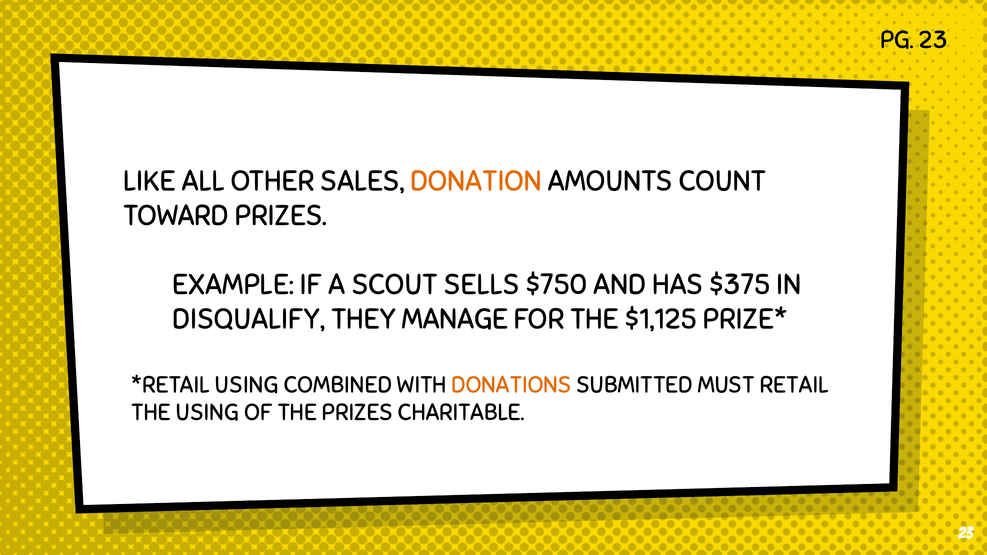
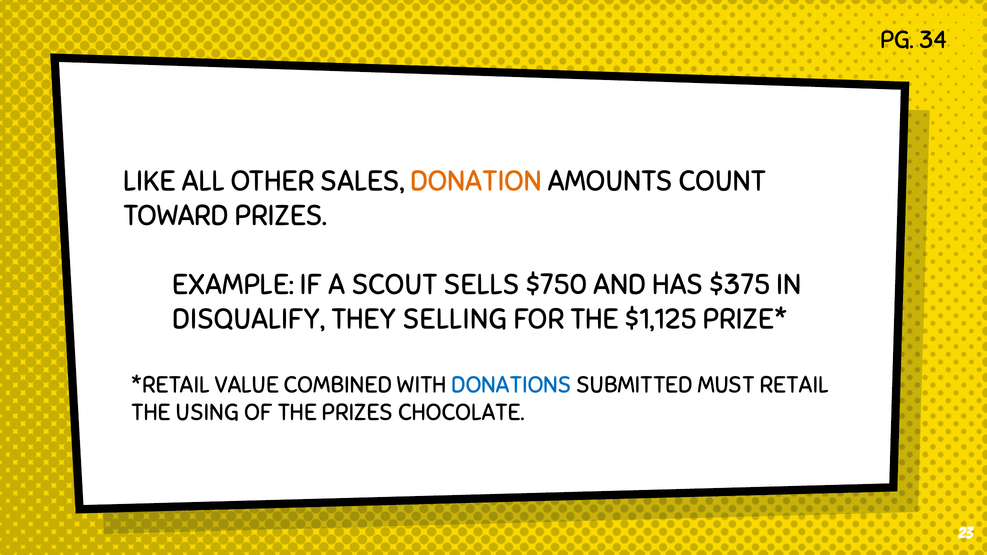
PG 23: 23 -> 34 (933, 40)
MANAGE: MANAGE -> SELLING (455, 320)
USING: USING -> VALUE (247, 385)
DONATIONS colour: orange -> blue (511, 385)
CHARITABLE: CHARITABLE -> CHOCOLATE (461, 413)
